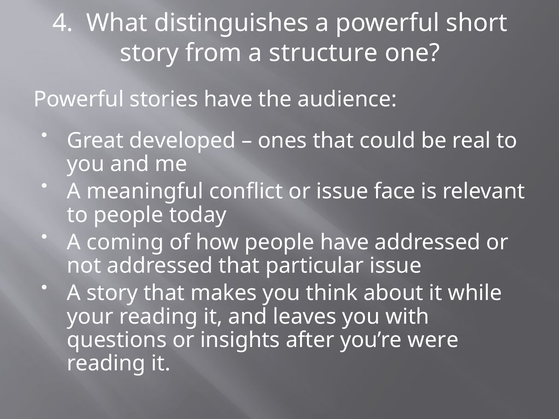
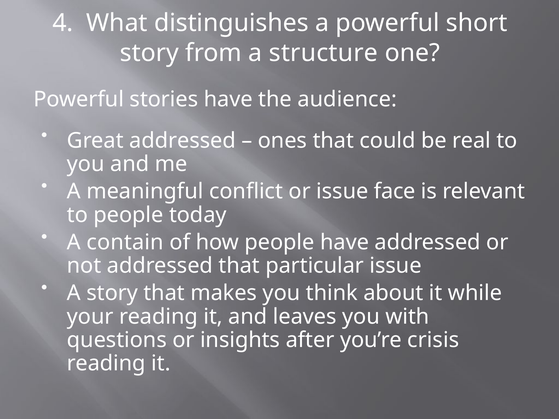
Great developed: developed -> addressed (182, 141)
coming: coming -> contain (125, 242)
were: were -> crisis (433, 340)
